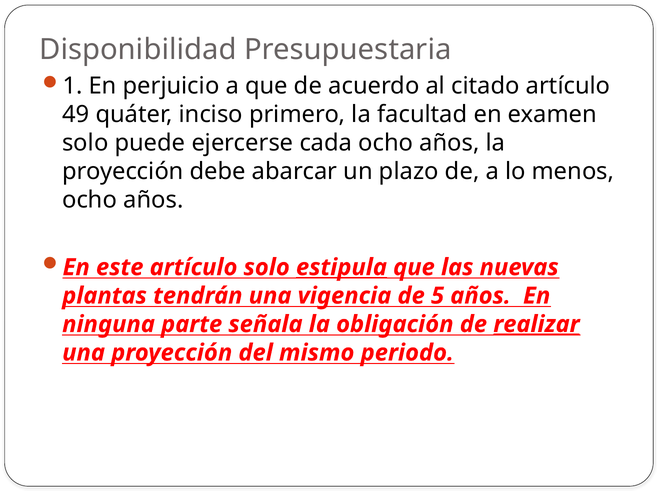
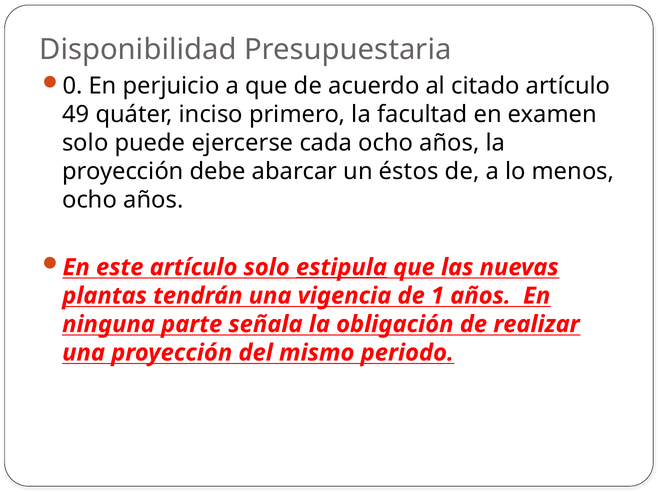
1: 1 -> 0 (73, 86)
plazo: plazo -> éstos (409, 171)
5: 5 -> 1 (438, 296)
realizar underline: present -> none (536, 325)
